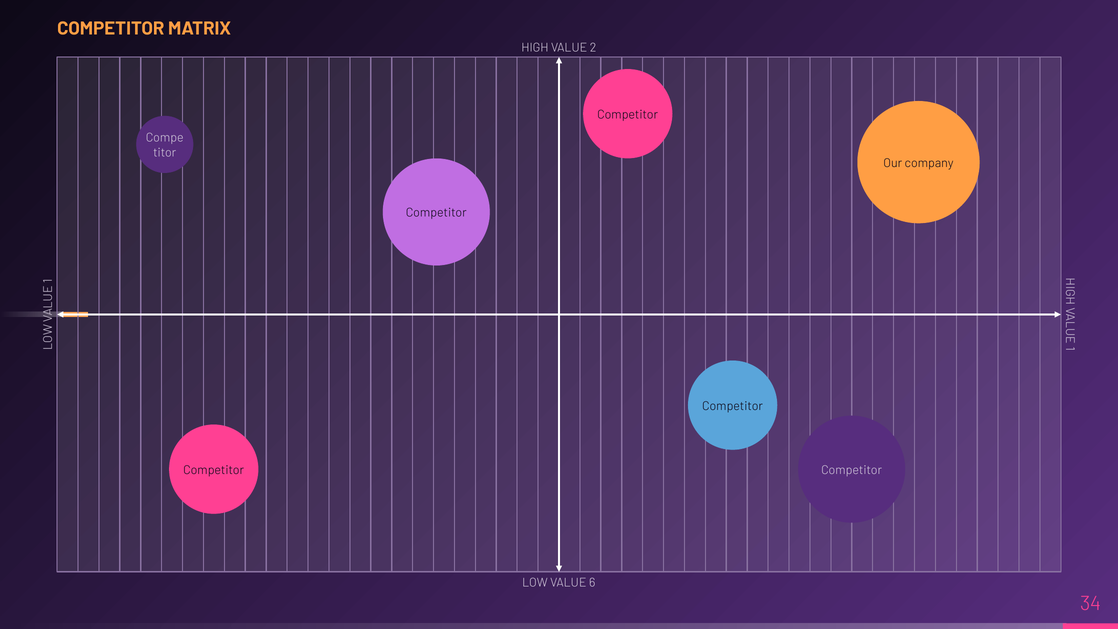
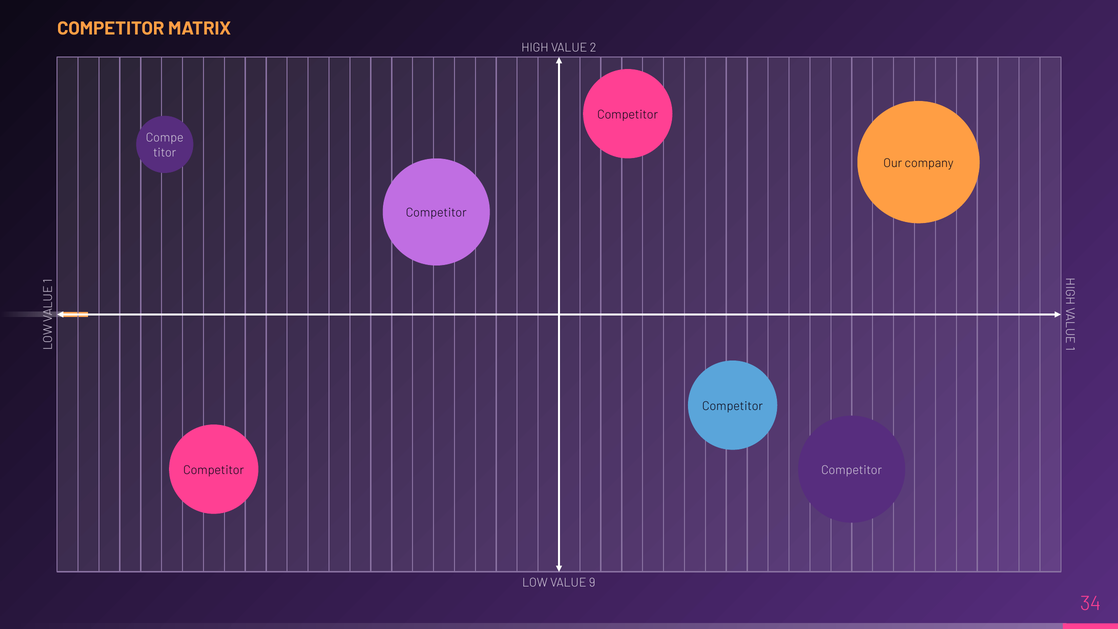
6: 6 -> 9 (592, 583)
